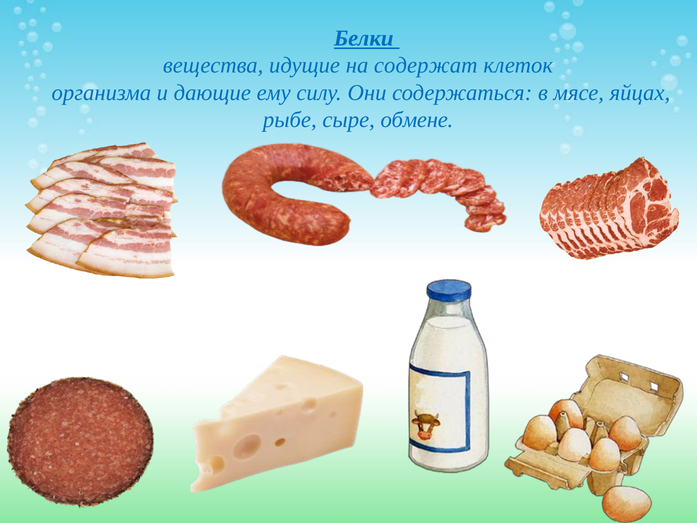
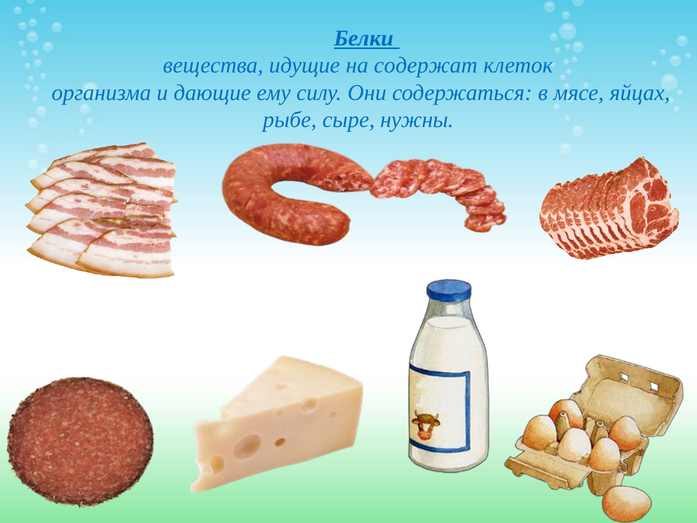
обмене: обмене -> нужны (417, 120)
